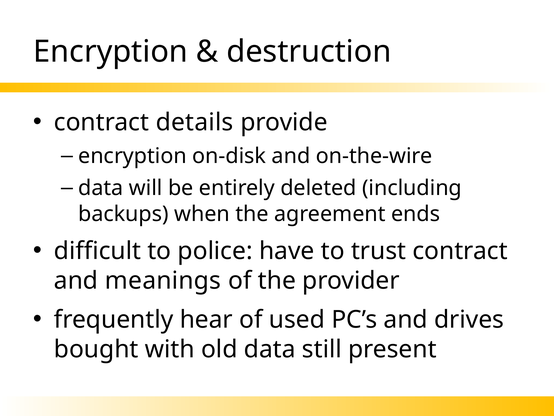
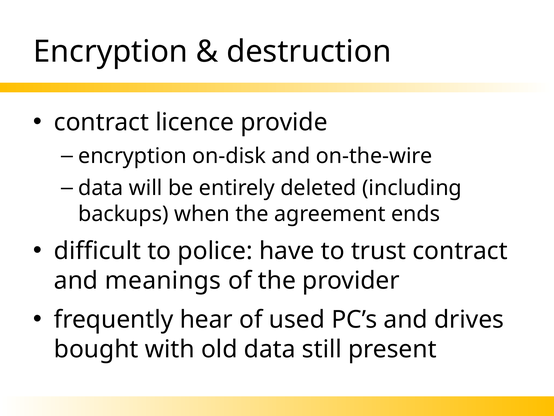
details: details -> licence (195, 122)
